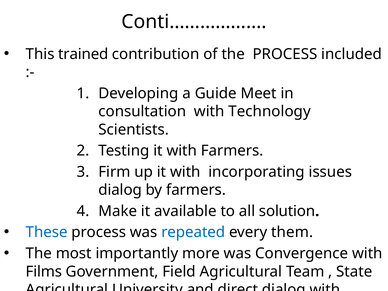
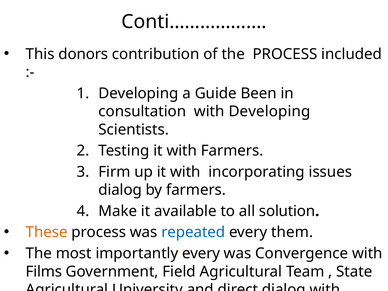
trained: trained -> donors (83, 54)
Meet: Meet -> Been (259, 93)
with Technology: Technology -> Developing (269, 111)
These colour: blue -> orange (47, 232)
importantly more: more -> every (201, 253)
